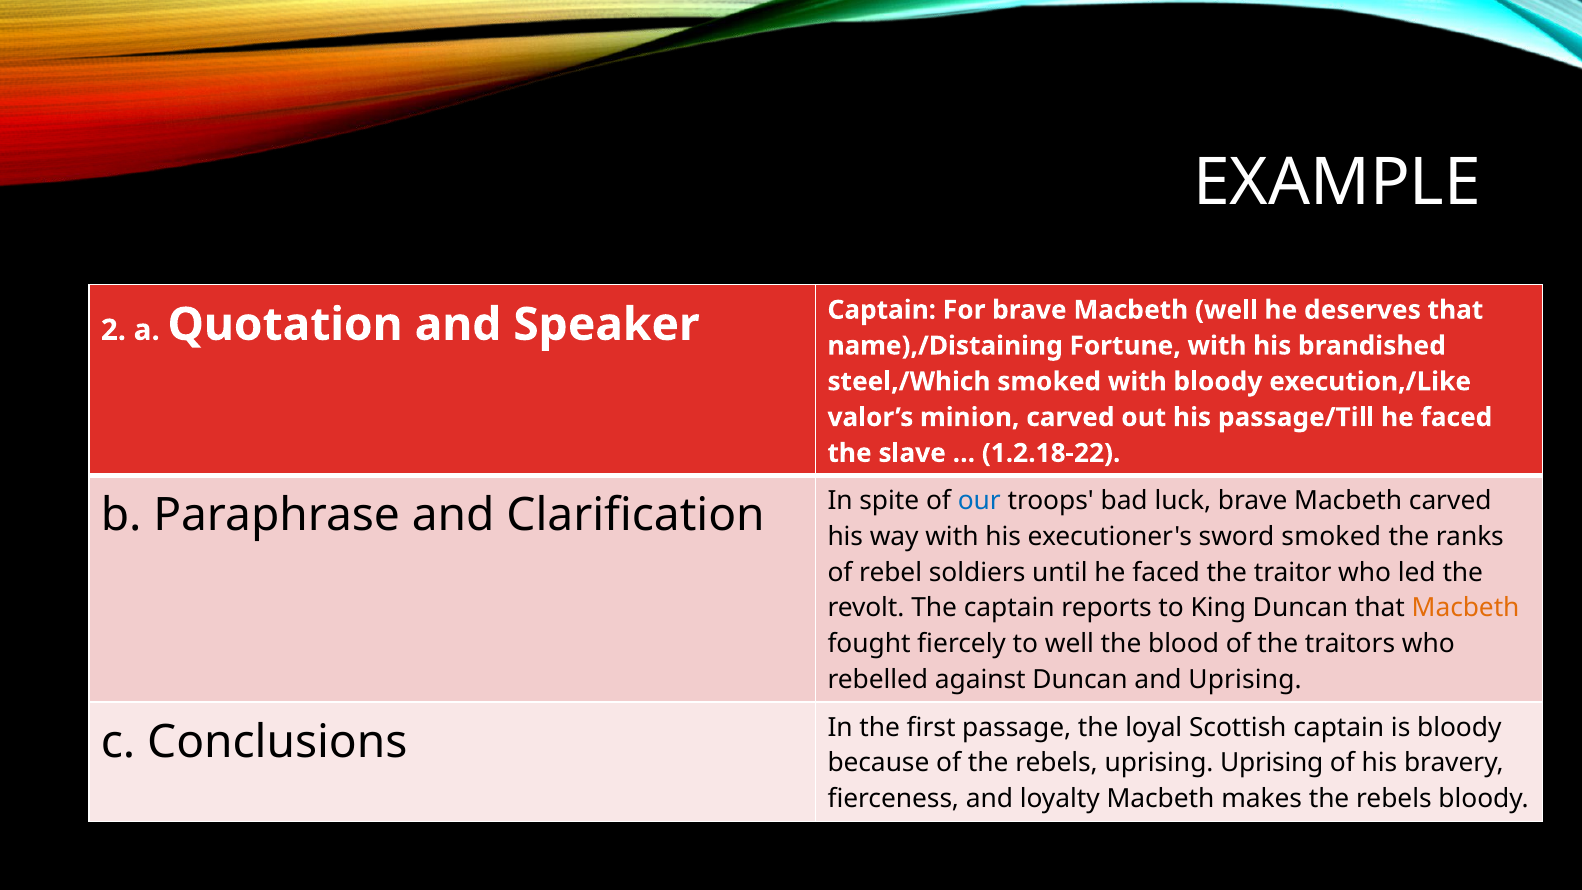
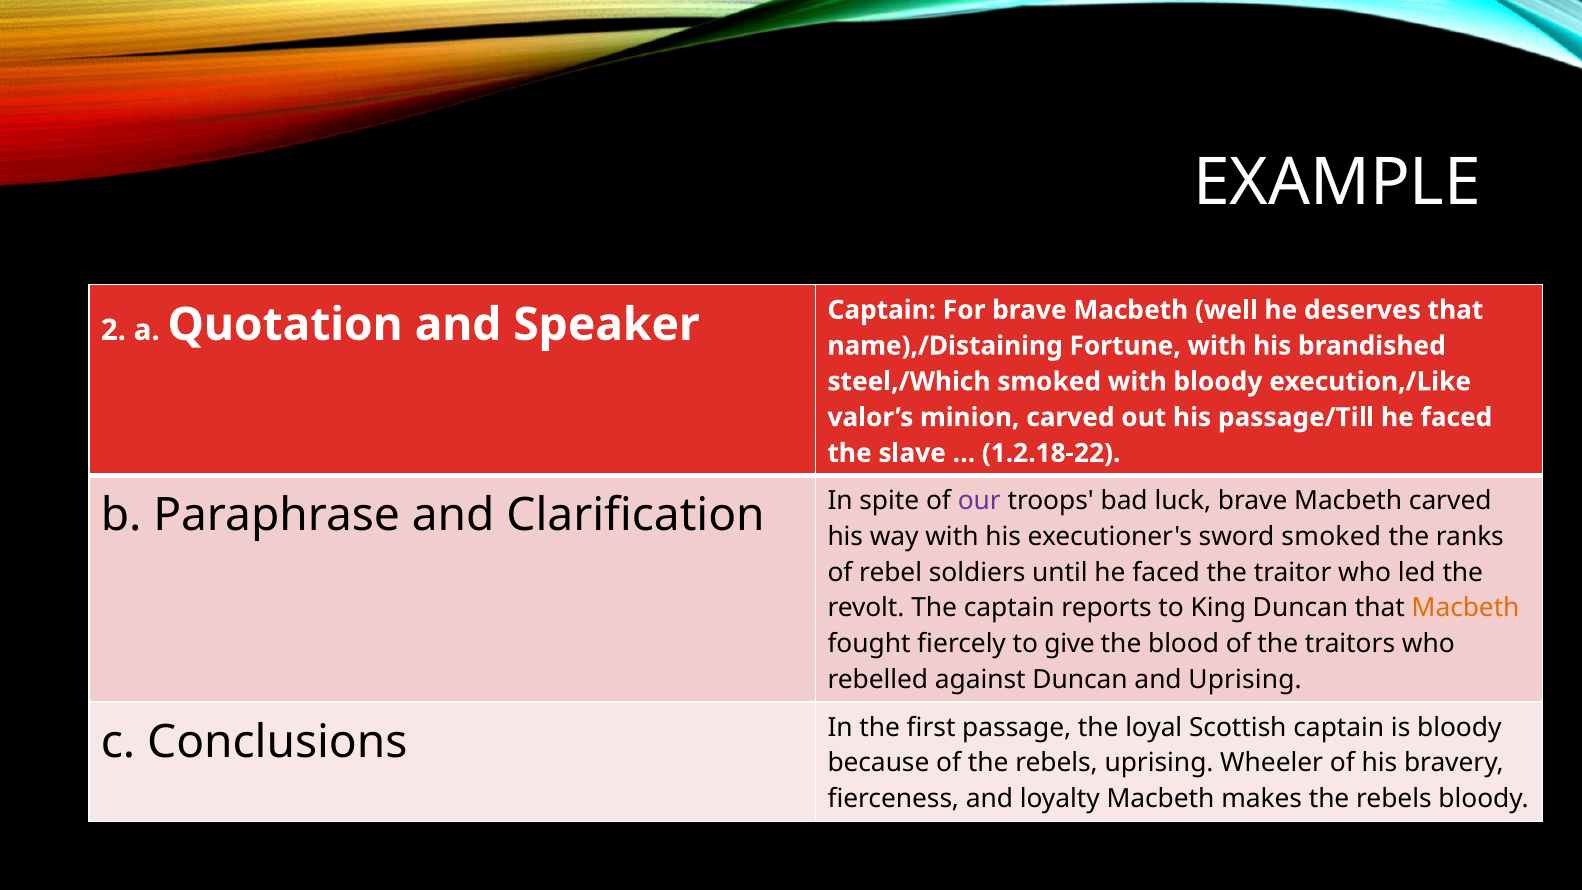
our colour: blue -> purple (979, 501)
to well: well -> give (1070, 644)
uprising Uprising: Uprising -> Wheeler (1272, 763)
